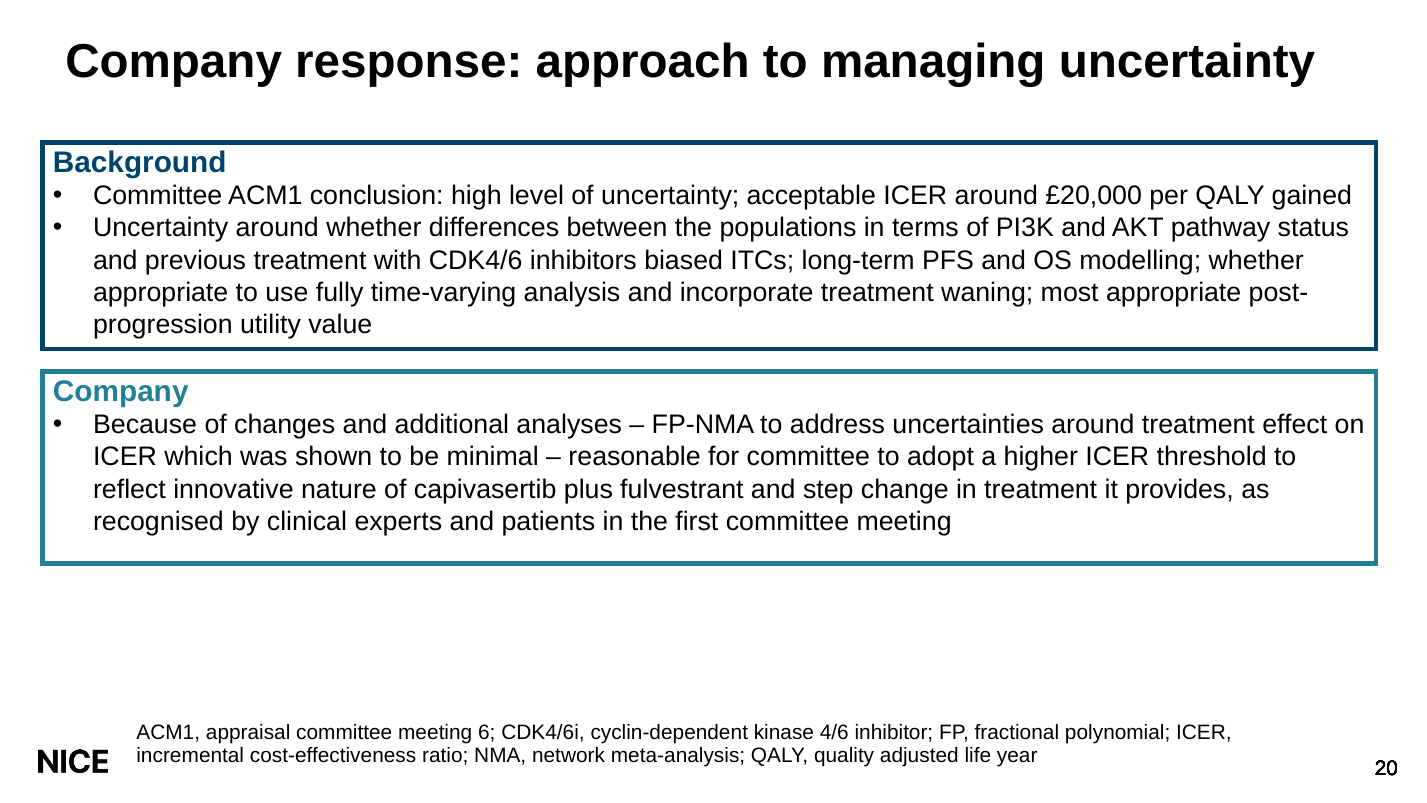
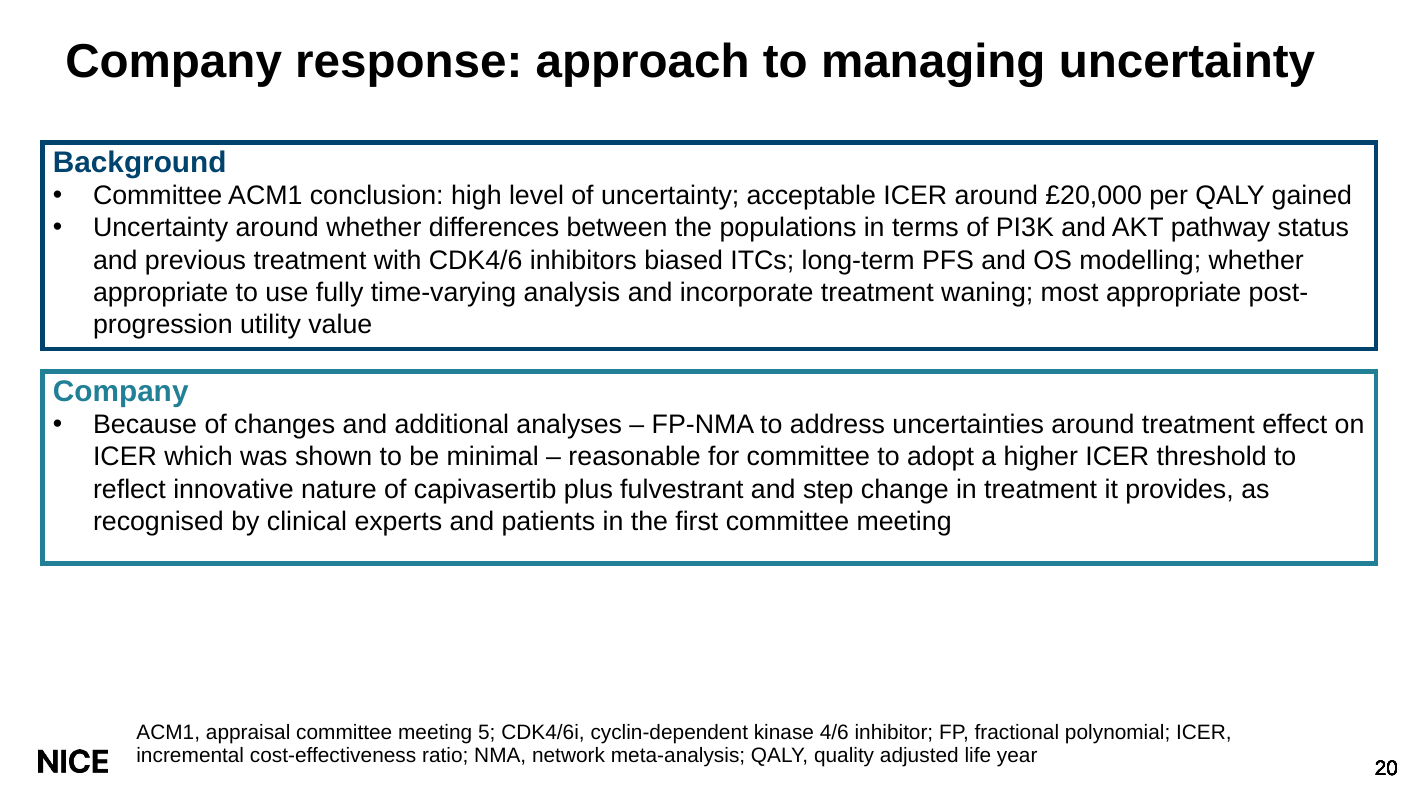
6: 6 -> 5 (487, 733)
